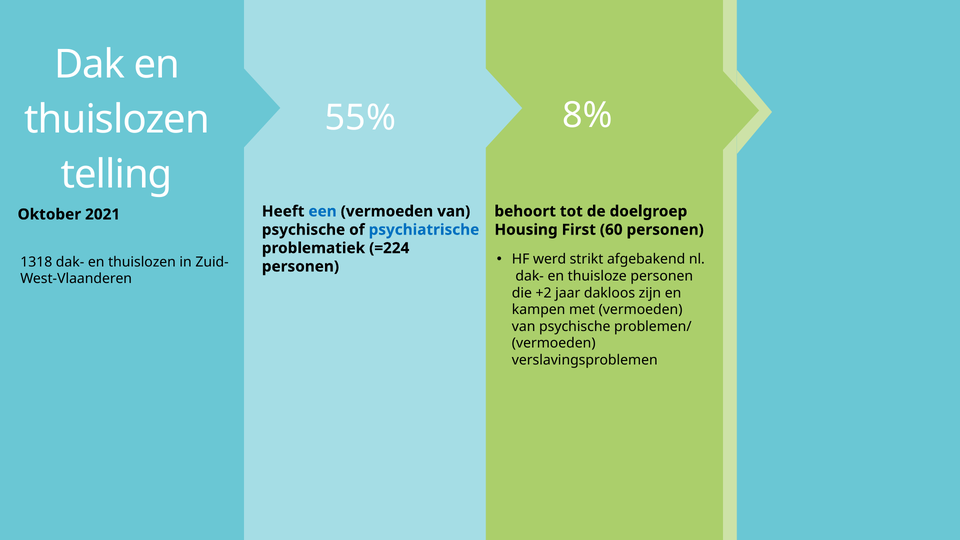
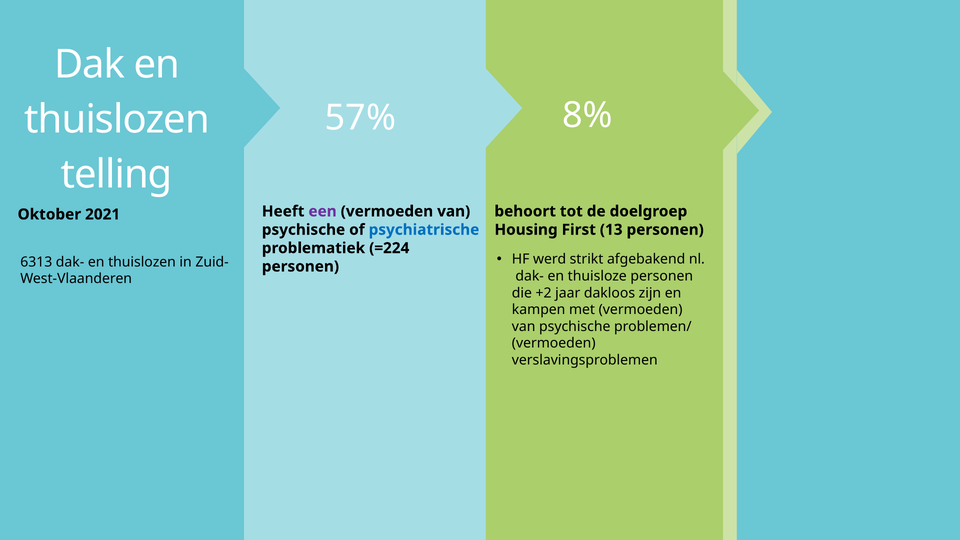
55%: 55% -> 57% (360, 118)
een colour: blue -> purple (323, 211)
60: 60 -> 13 (611, 230)
1318: 1318 -> 6313 (36, 262)
